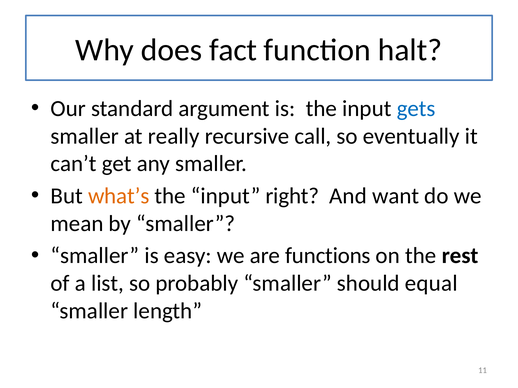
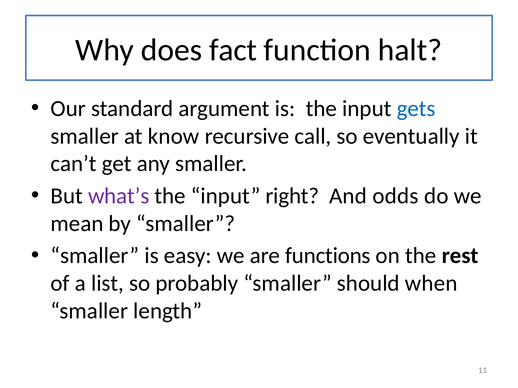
really: really -> know (174, 136)
what’s colour: orange -> purple (119, 196)
want: want -> odds (395, 196)
equal: equal -> when (431, 284)
